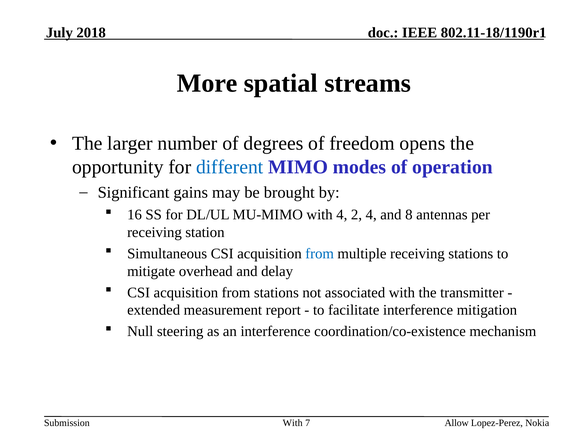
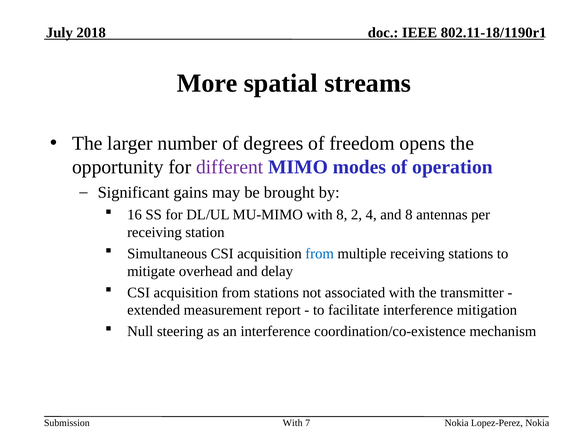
different colour: blue -> purple (230, 167)
with 4: 4 -> 8 (342, 215)
Allow: Allow -> Nokia (457, 423)
